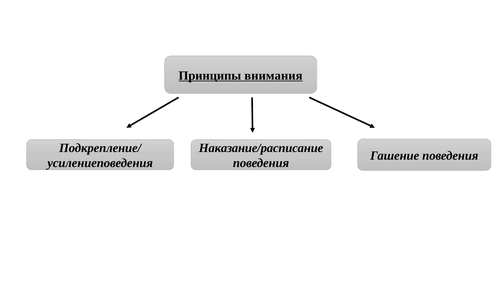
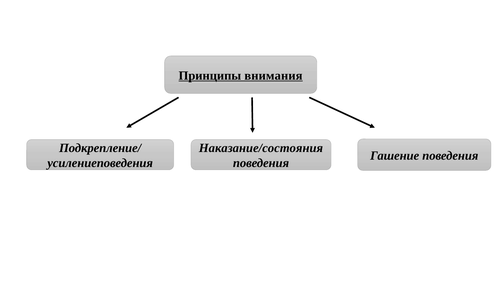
Наказание/расписание: Наказание/расписание -> Наказание/состояния (261, 148)
